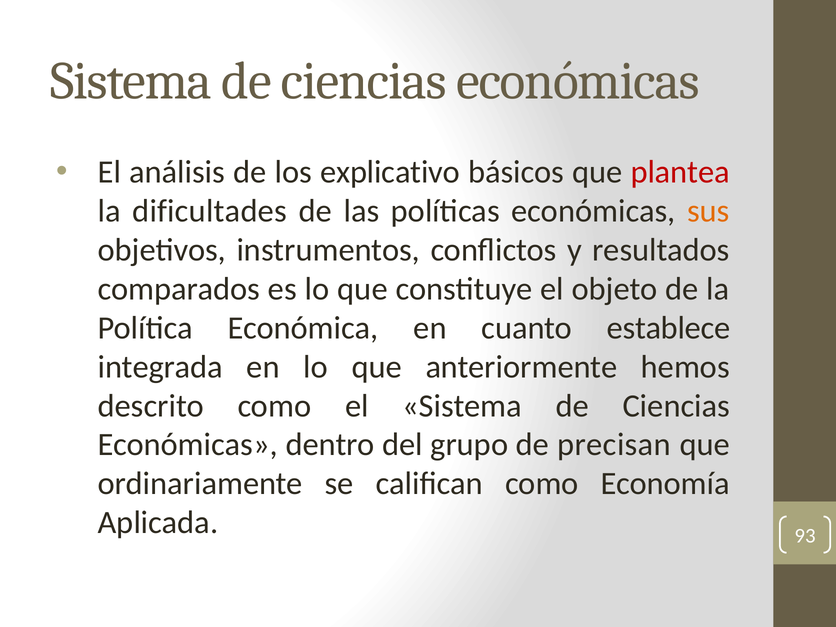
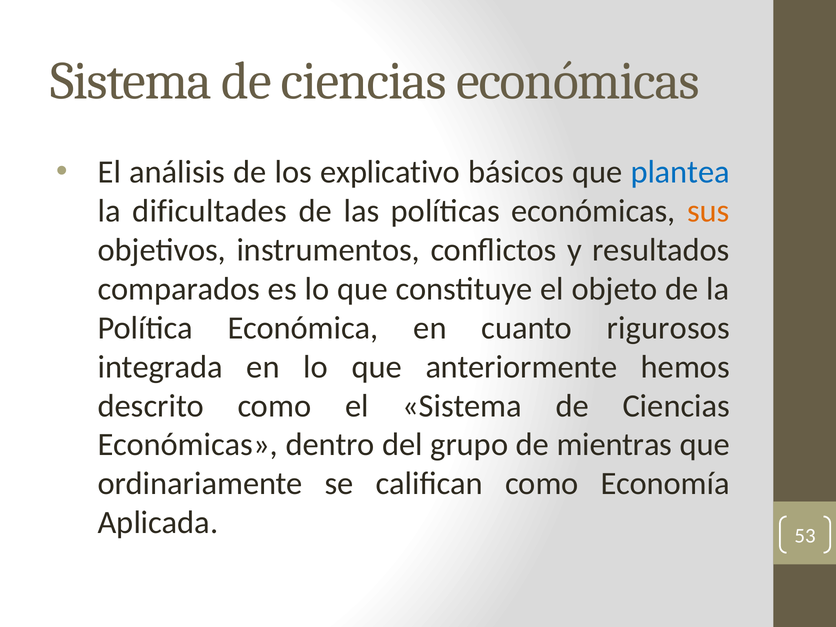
plantea colour: red -> blue (680, 172)
establece: establece -> rigurosos (668, 328)
precisan: precisan -> mientras (614, 445)
93: 93 -> 53 (805, 536)
